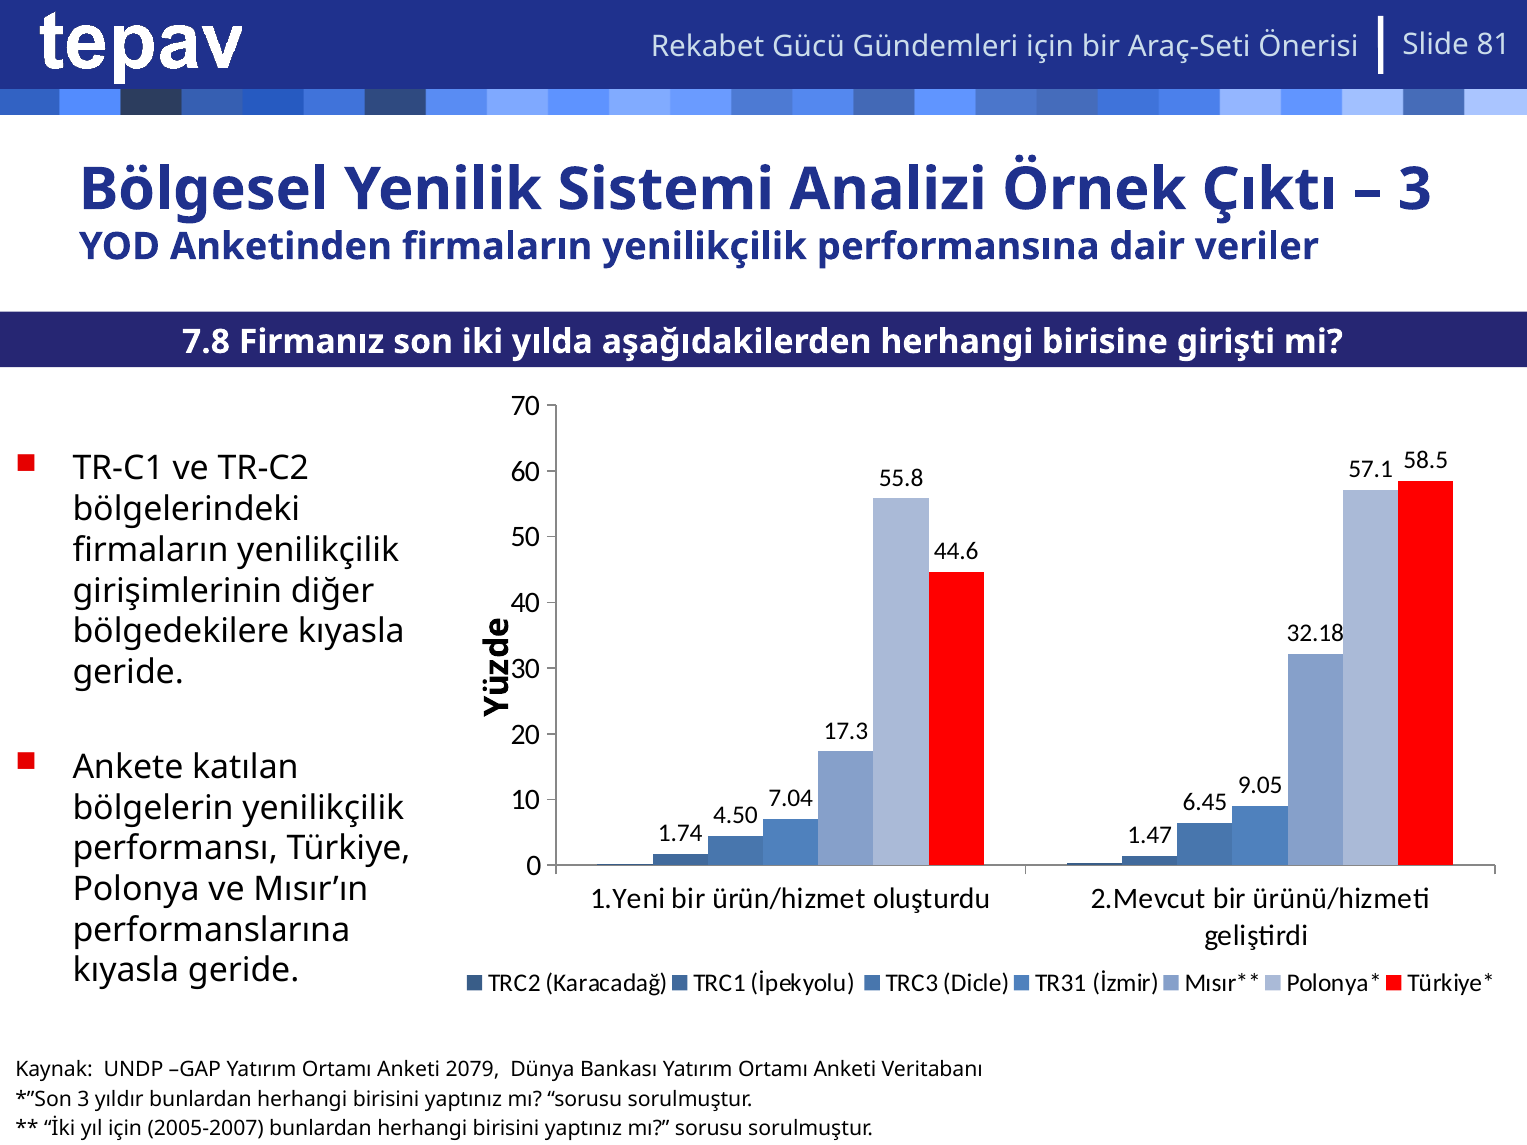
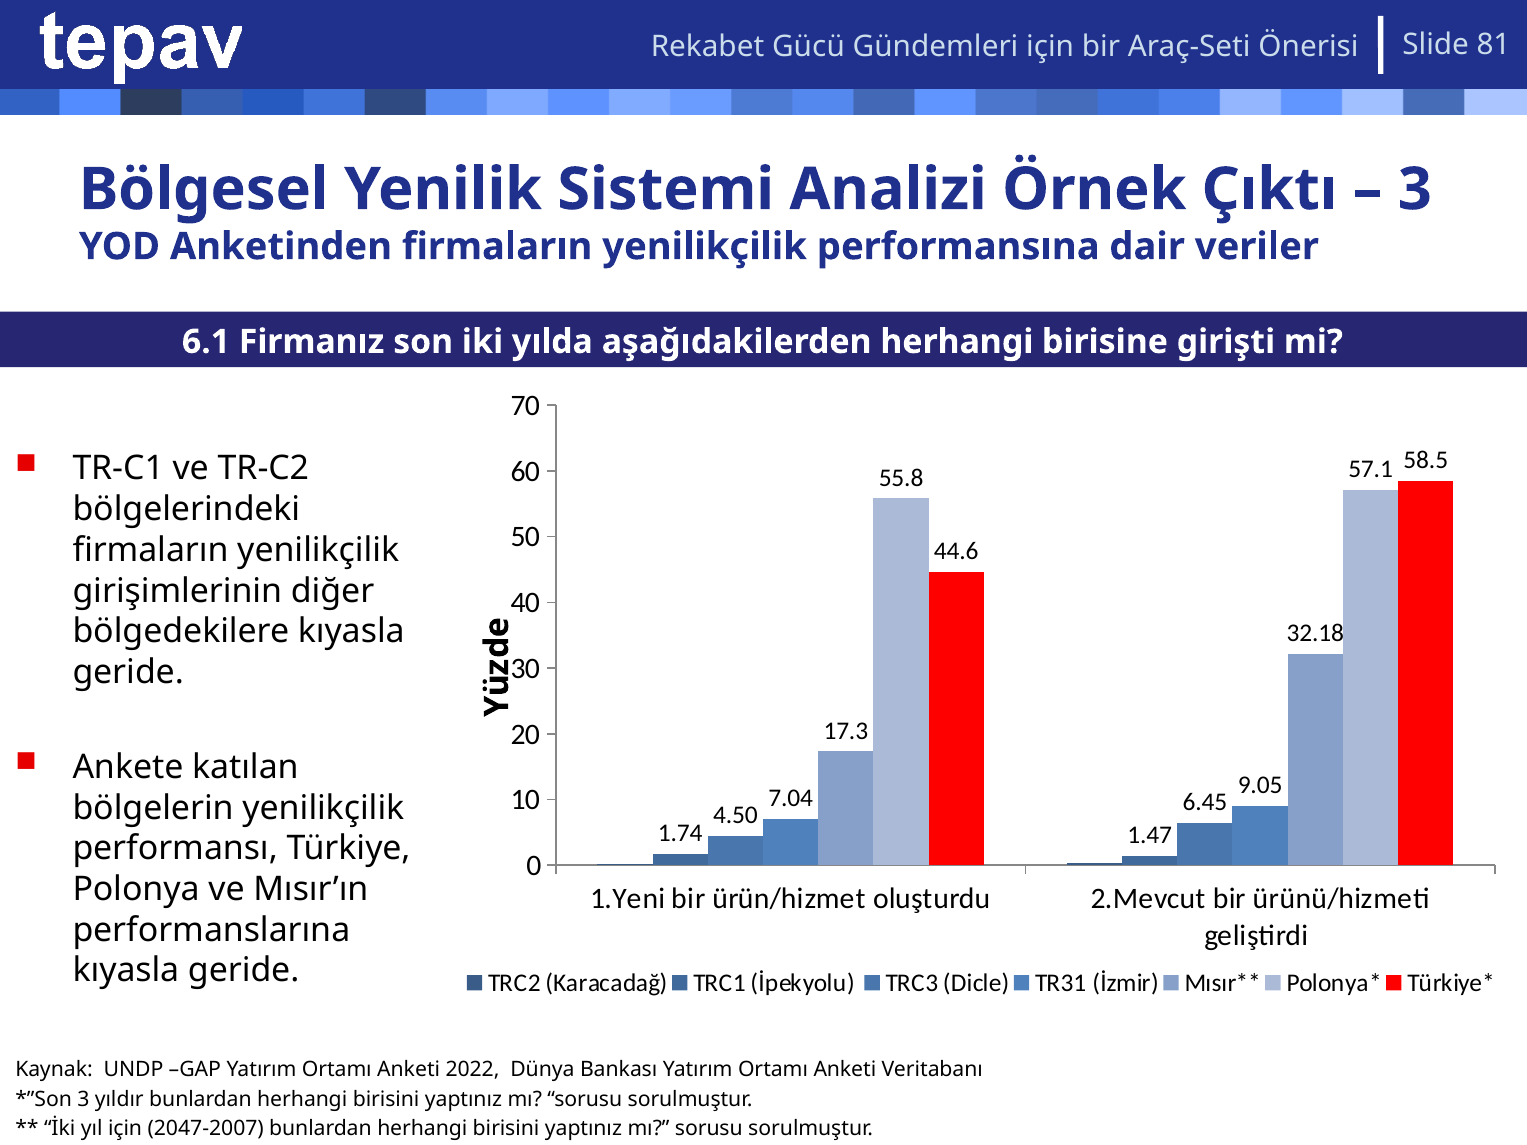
7.8: 7.8 -> 6.1 (206, 342)
2079: 2079 -> 2022 (473, 1070)
2005-2007: 2005-2007 -> 2047-2007 (206, 1129)
